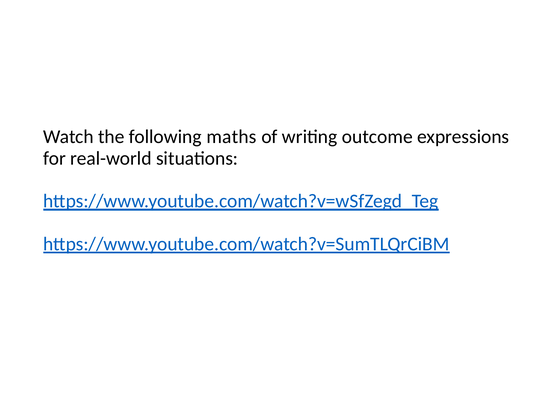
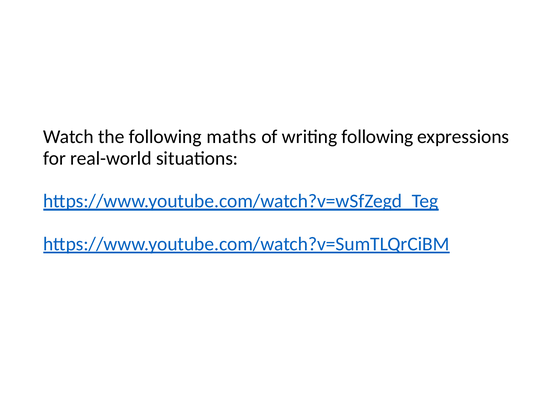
writing outcome: outcome -> following (377, 137)
